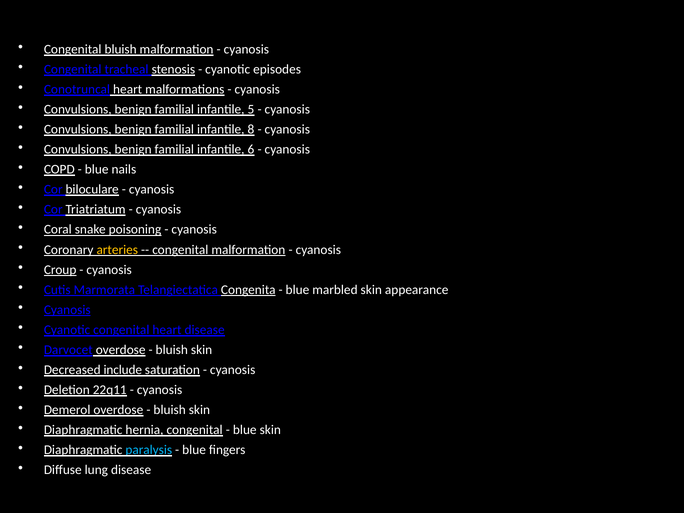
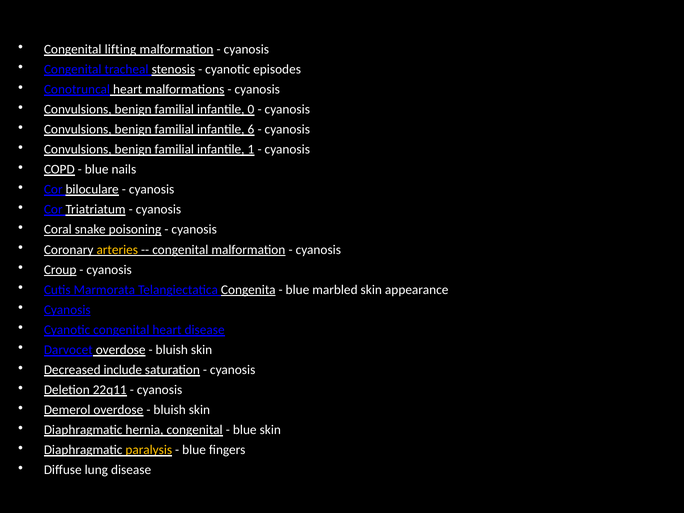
Congenital bluish: bluish -> lifting (121, 49)
5: 5 -> 0 (251, 109)
8: 8 -> 6 (251, 129)
6: 6 -> 1 (251, 149)
paralysis colour: light blue -> yellow (149, 450)
